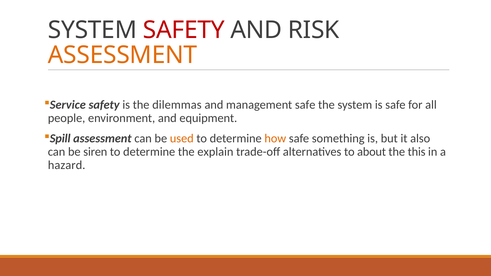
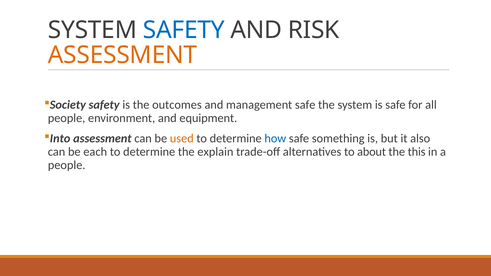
SAFETY colour: red -> blue (184, 30)
Service: Service -> Society (68, 105)
dilemmas: dilemmas -> outcomes (177, 105)
Spill: Spill -> Into (60, 139)
how colour: orange -> blue (275, 139)
siren: siren -> each (95, 152)
hazard: hazard -> people (67, 165)
